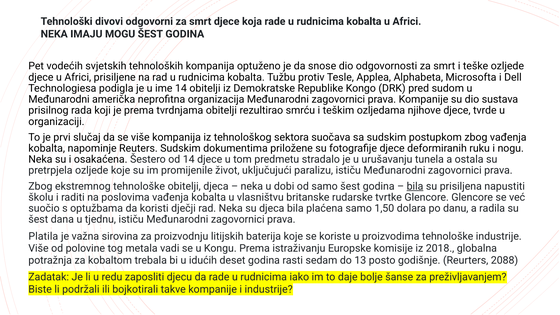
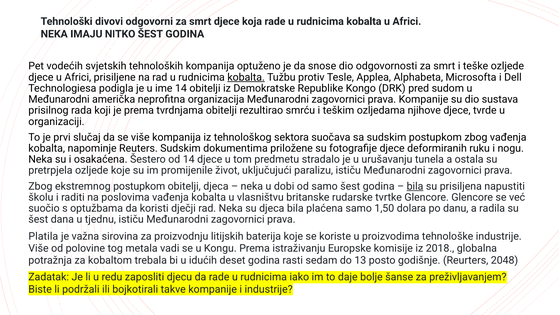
MOGU: MOGU -> NITKO (120, 34)
kobalta underline: none -> present (246, 77)
ekstremnog tehnološke: tehnološke -> postupkom (139, 186)
2088: 2088 -> 2048 (504, 260)
